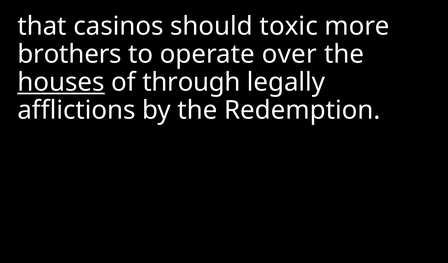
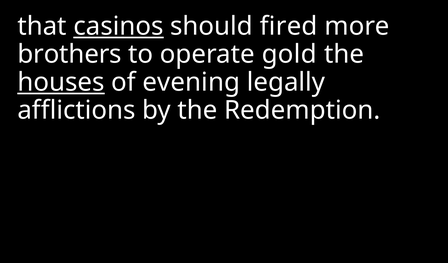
casinos underline: none -> present (118, 26)
toxic: toxic -> fired (289, 26)
over: over -> gold (289, 54)
through: through -> evening (191, 82)
